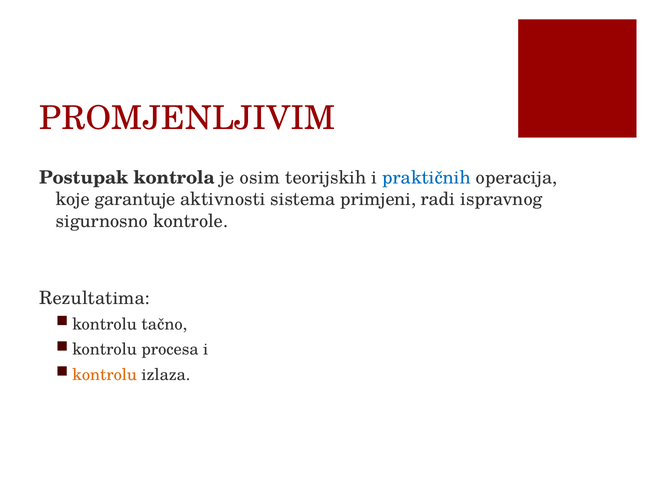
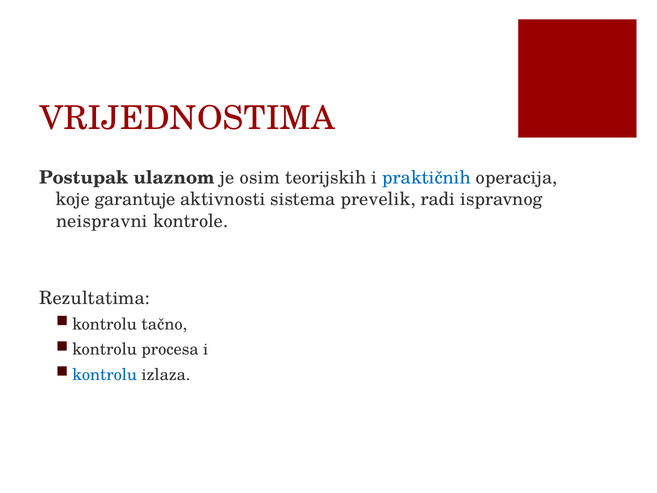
PROMJENLJIVIM: PROMJENLJIVIM -> VRIJEDNOSTIMA (187, 118)
kontrola: kontrola -> ulaznom (174, 177)
primjeni: primjeni -> prevelik (378, 199)
sigurnosno: sigurnosno -> neispravni (102, 221)
kontrolu colour: orange -> blue (105, 374)
